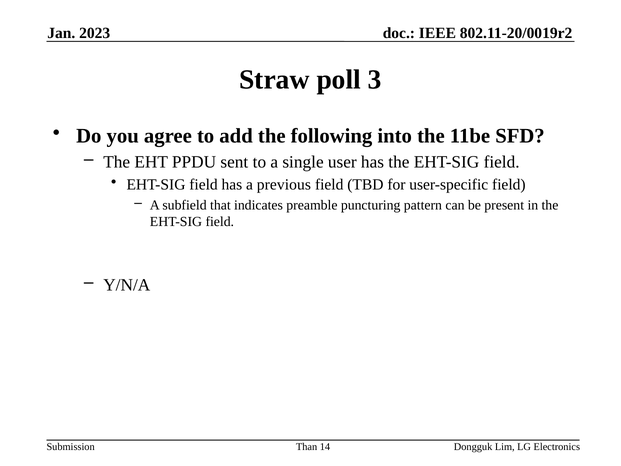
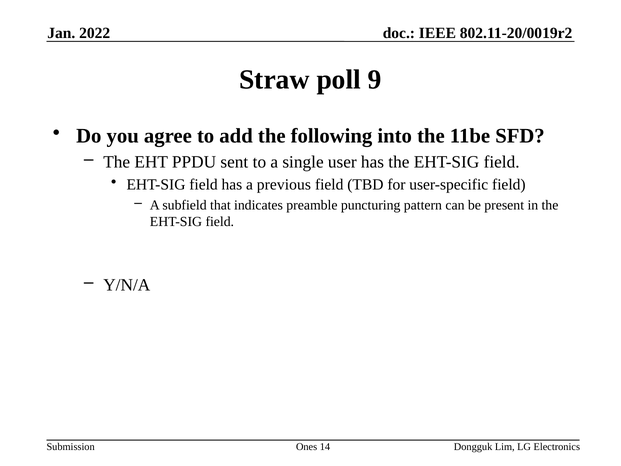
2023: 2023 -> 2022 (95, 33)
3: 3 -> 9 (375, 80)
Than: Than -> Ones (307, 447)
